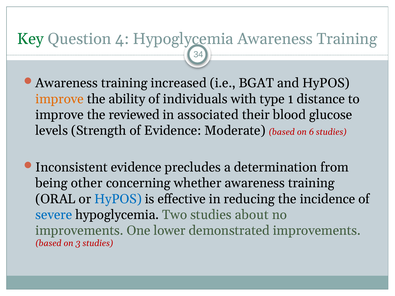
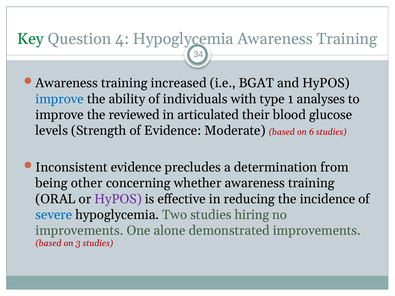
improve colour: orange -> blue (60, 99)
distance: distance -> analyses (321, 99)
associated: associated -> articulated (208, 115)
HyPOS colour: blue -> purple (118, 199)
about: about -> hiring (252, 215)
lower: lower -> alone (170, 231)
